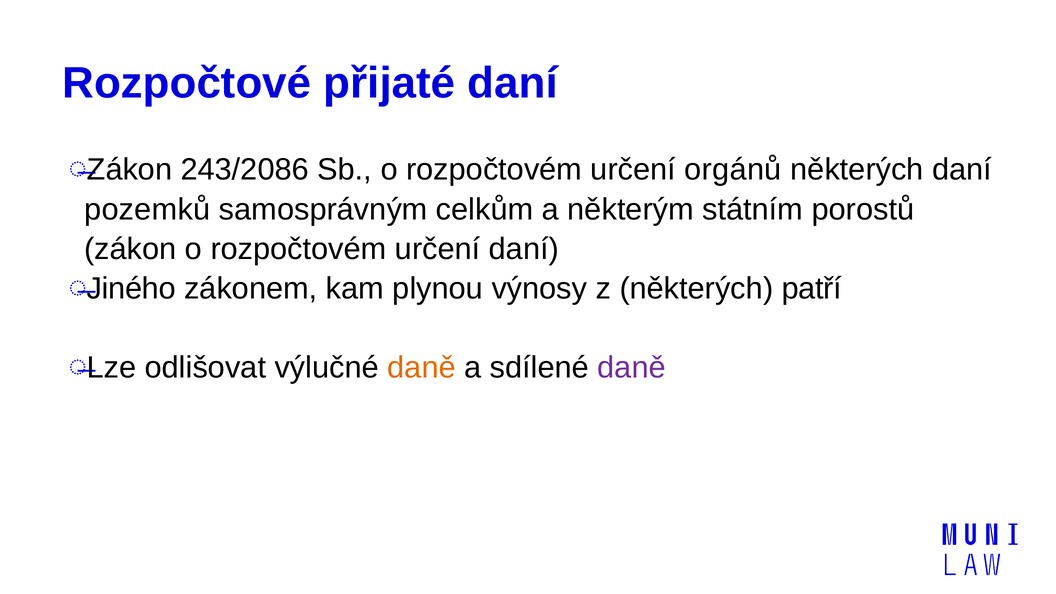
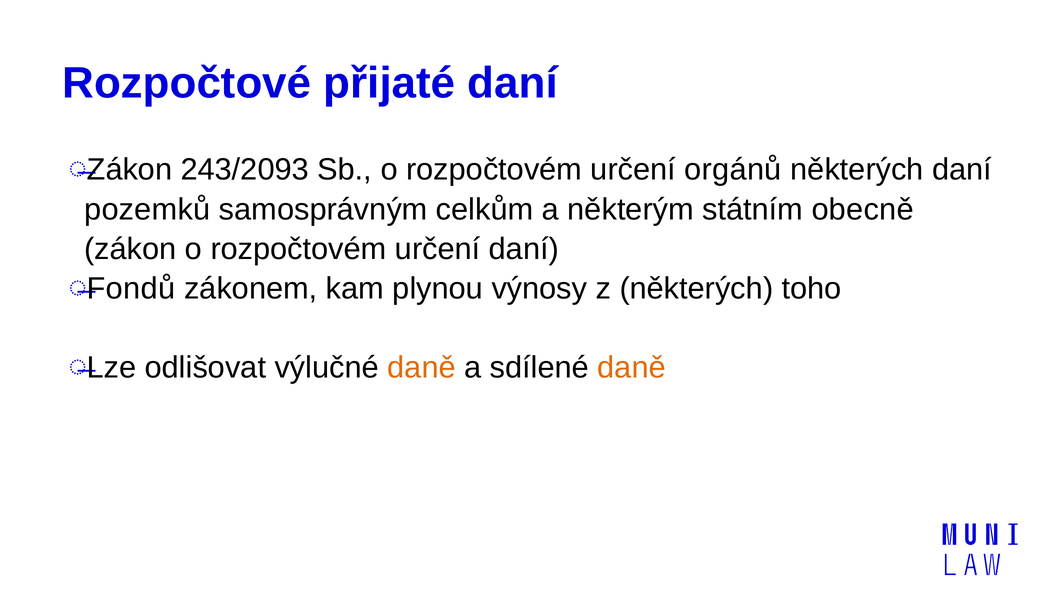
243/2086: 243/2086 -> 243/2093 (245, 170)
porostů: porostů -> obecně (863, 209)
Jiného: Jiného -> Fondů (131, 289)
patří: patří -> toho (812, 289)
daně colour: purple -> orange (632, 368)
